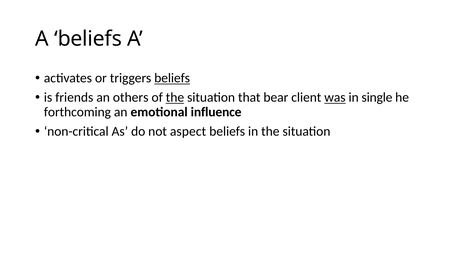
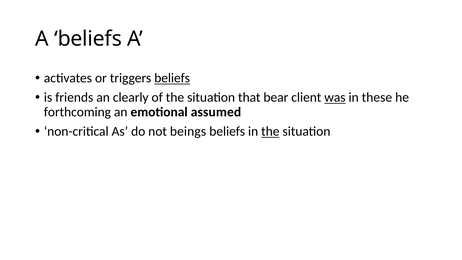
others: others -> clearly (131, 97)
the underline: present -> none (175, 97)
single: single -> these (377, 97)
influence: influence -> assumed (216, 112)
aspect: aspect -> beings (188, 131)
the underline: none -> present (270, 131)
